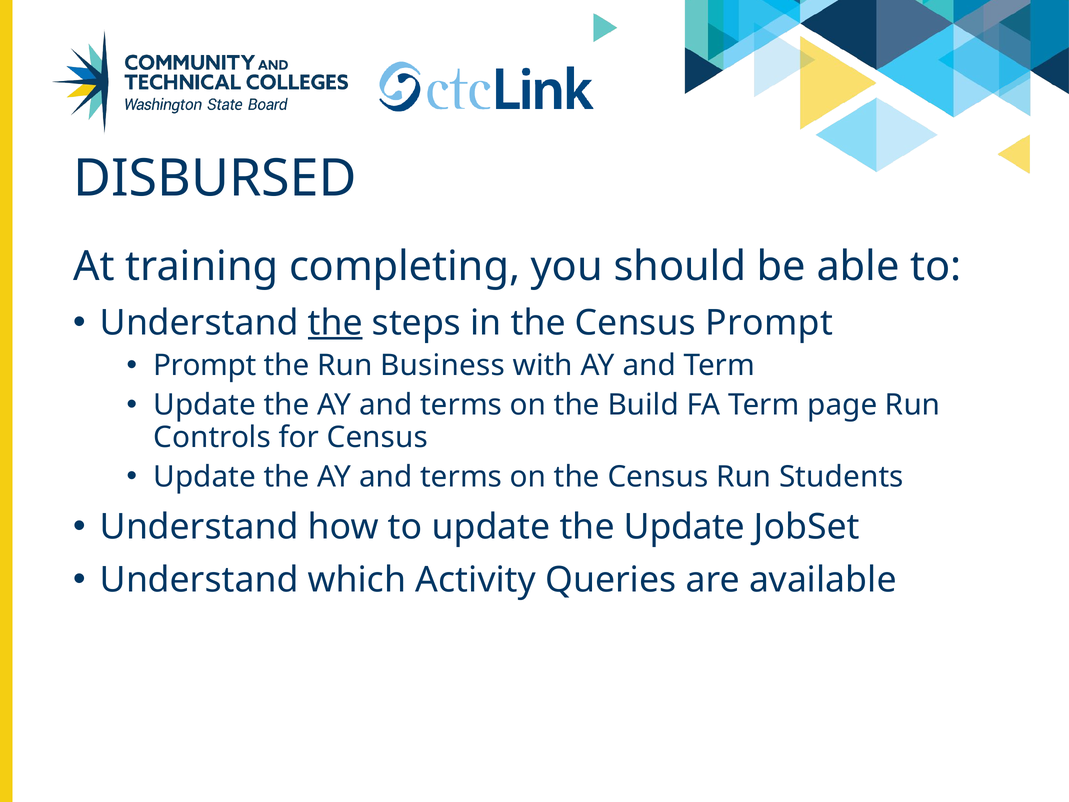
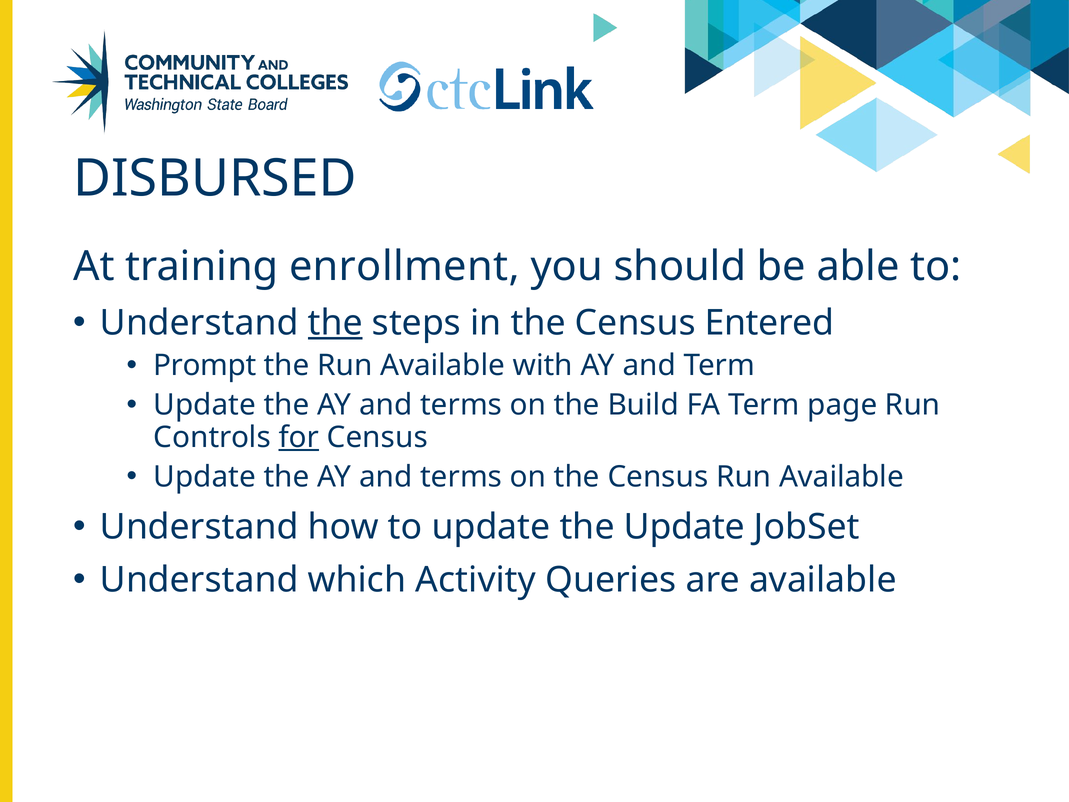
completing: completing -> enrollment (404, 266)
Census Prompt: Prompt -> Entered (769, 323)
the Run Business: Business -> Available (443, 366)
for underline: none -> present (299, 437)
Census Run Students: Students -> Available (841, 477)
